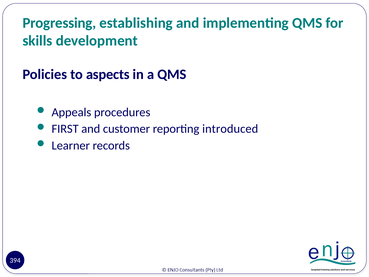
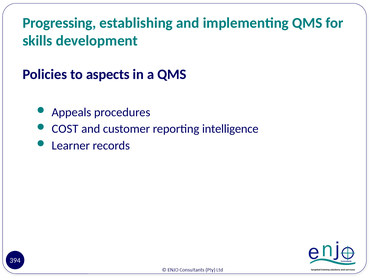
FIRST: FIRST -> COST (65, 129)
introduced: introduced -> intelligence (230, 129)
